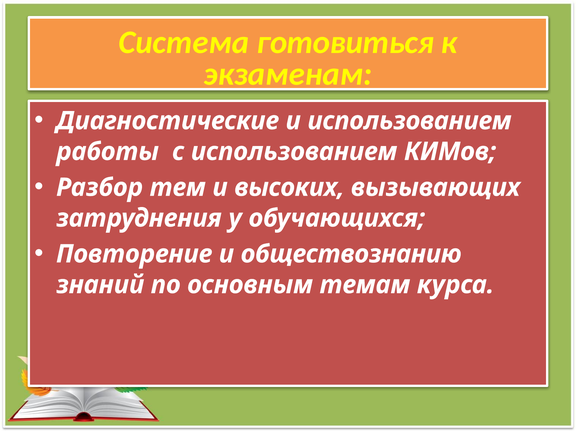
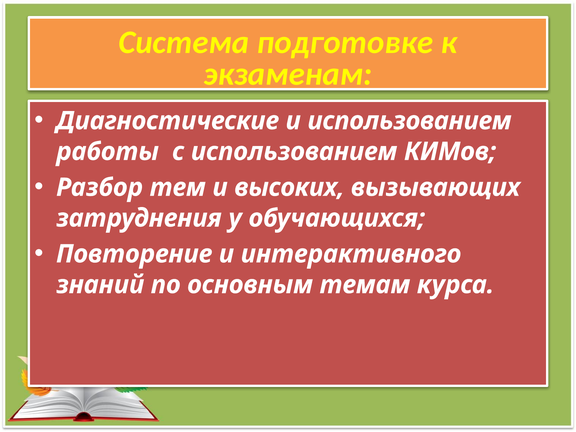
готовиться: готовиться -> подготовке (345, 42)
обществознанию: обществознанию -> интерактивного (351, 254)
